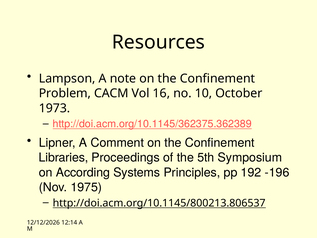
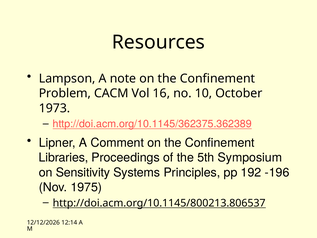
According: According -> Sensitivity (83, 172)
